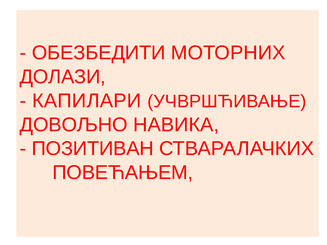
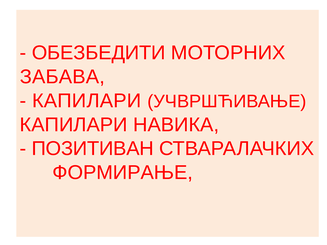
ДОЛАЗИ: ДОЛАЗИ -> ЗАБАВА (62, 77)
ДОВОЉНО: ДОВОЉНО -> КАПИЛАРИ (74, 125)
ПОВЕЋАЊЕМ: ПОВЕЋАЊЕМ -> ФОРМИРАЊЕ (123, 173)
